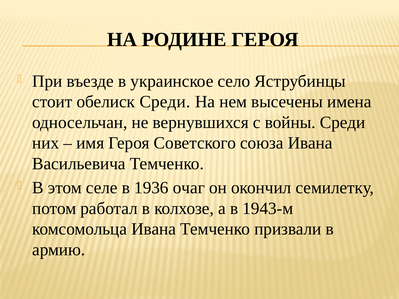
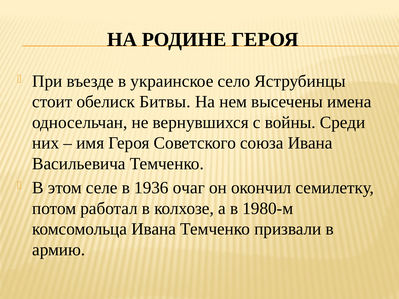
обелиск Среди: Среди -> Битвы (165, 102)
1943-м: 1943-м -> 1980-м (268, 209)
